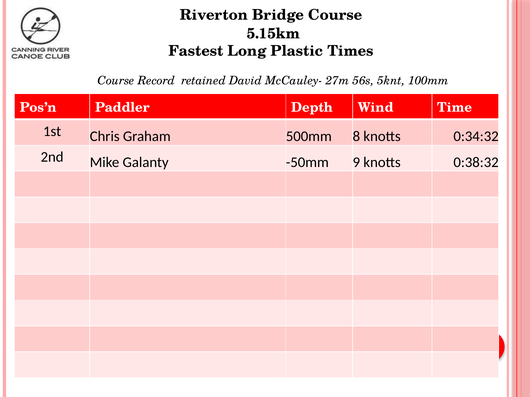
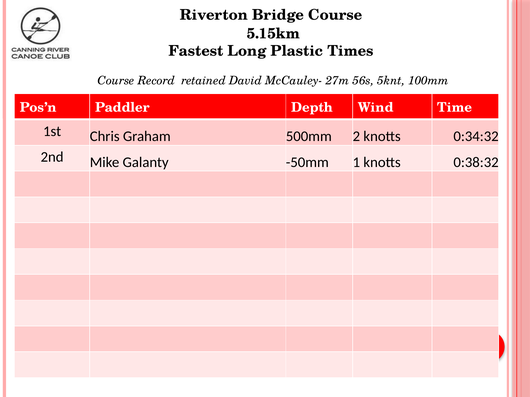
8: 8 -> 2 (356, 137)
9: 9 -> 1 (356, 162)
